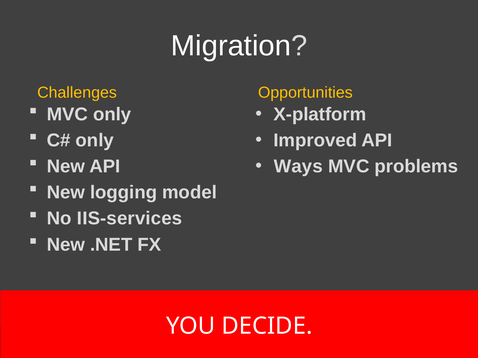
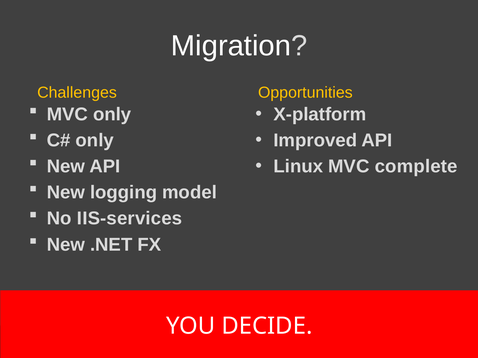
Ways: Ways -> Linux (298, 166)
problems: problems -> complete (416, 166)
